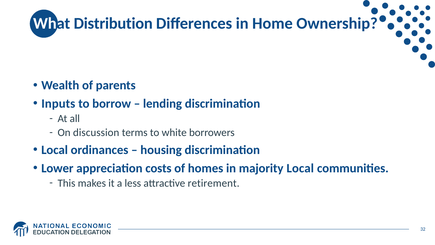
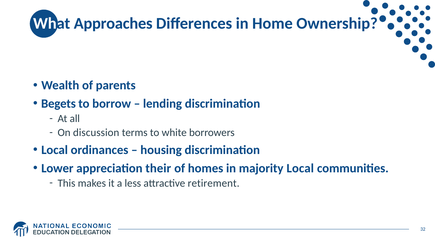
Distribution: Distribution -> Approaches (113, 24)
Inputs: Inputs -> Begets (58, 103)
costs: costs -> their (158, 168)
